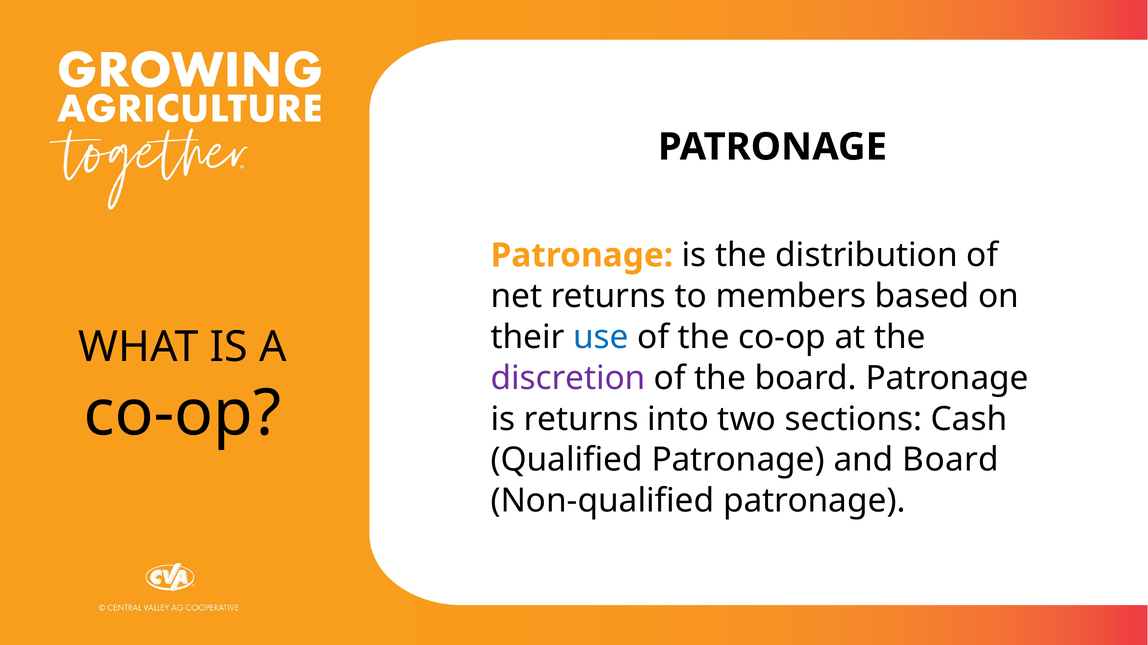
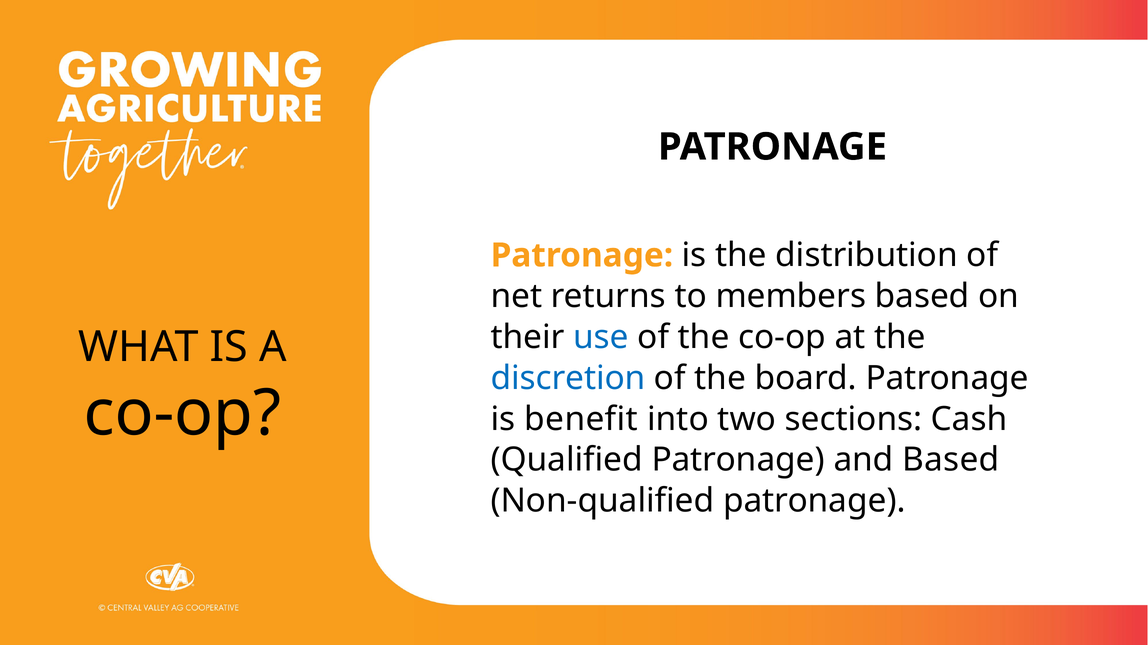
discretion colour: purple -> blue (568, 378)
is returns: returns -> benefit (581, 419)
and Board: Board -> Based (951, 460)
